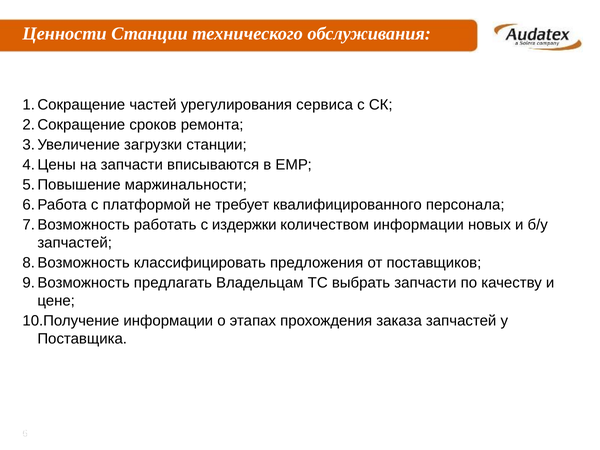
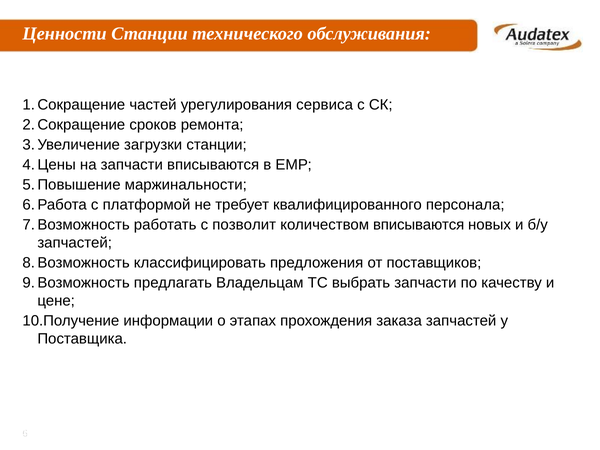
издержки: издержки -> позволит (244, 225)
количеством информации: информации -> вписываются (419, 225)
